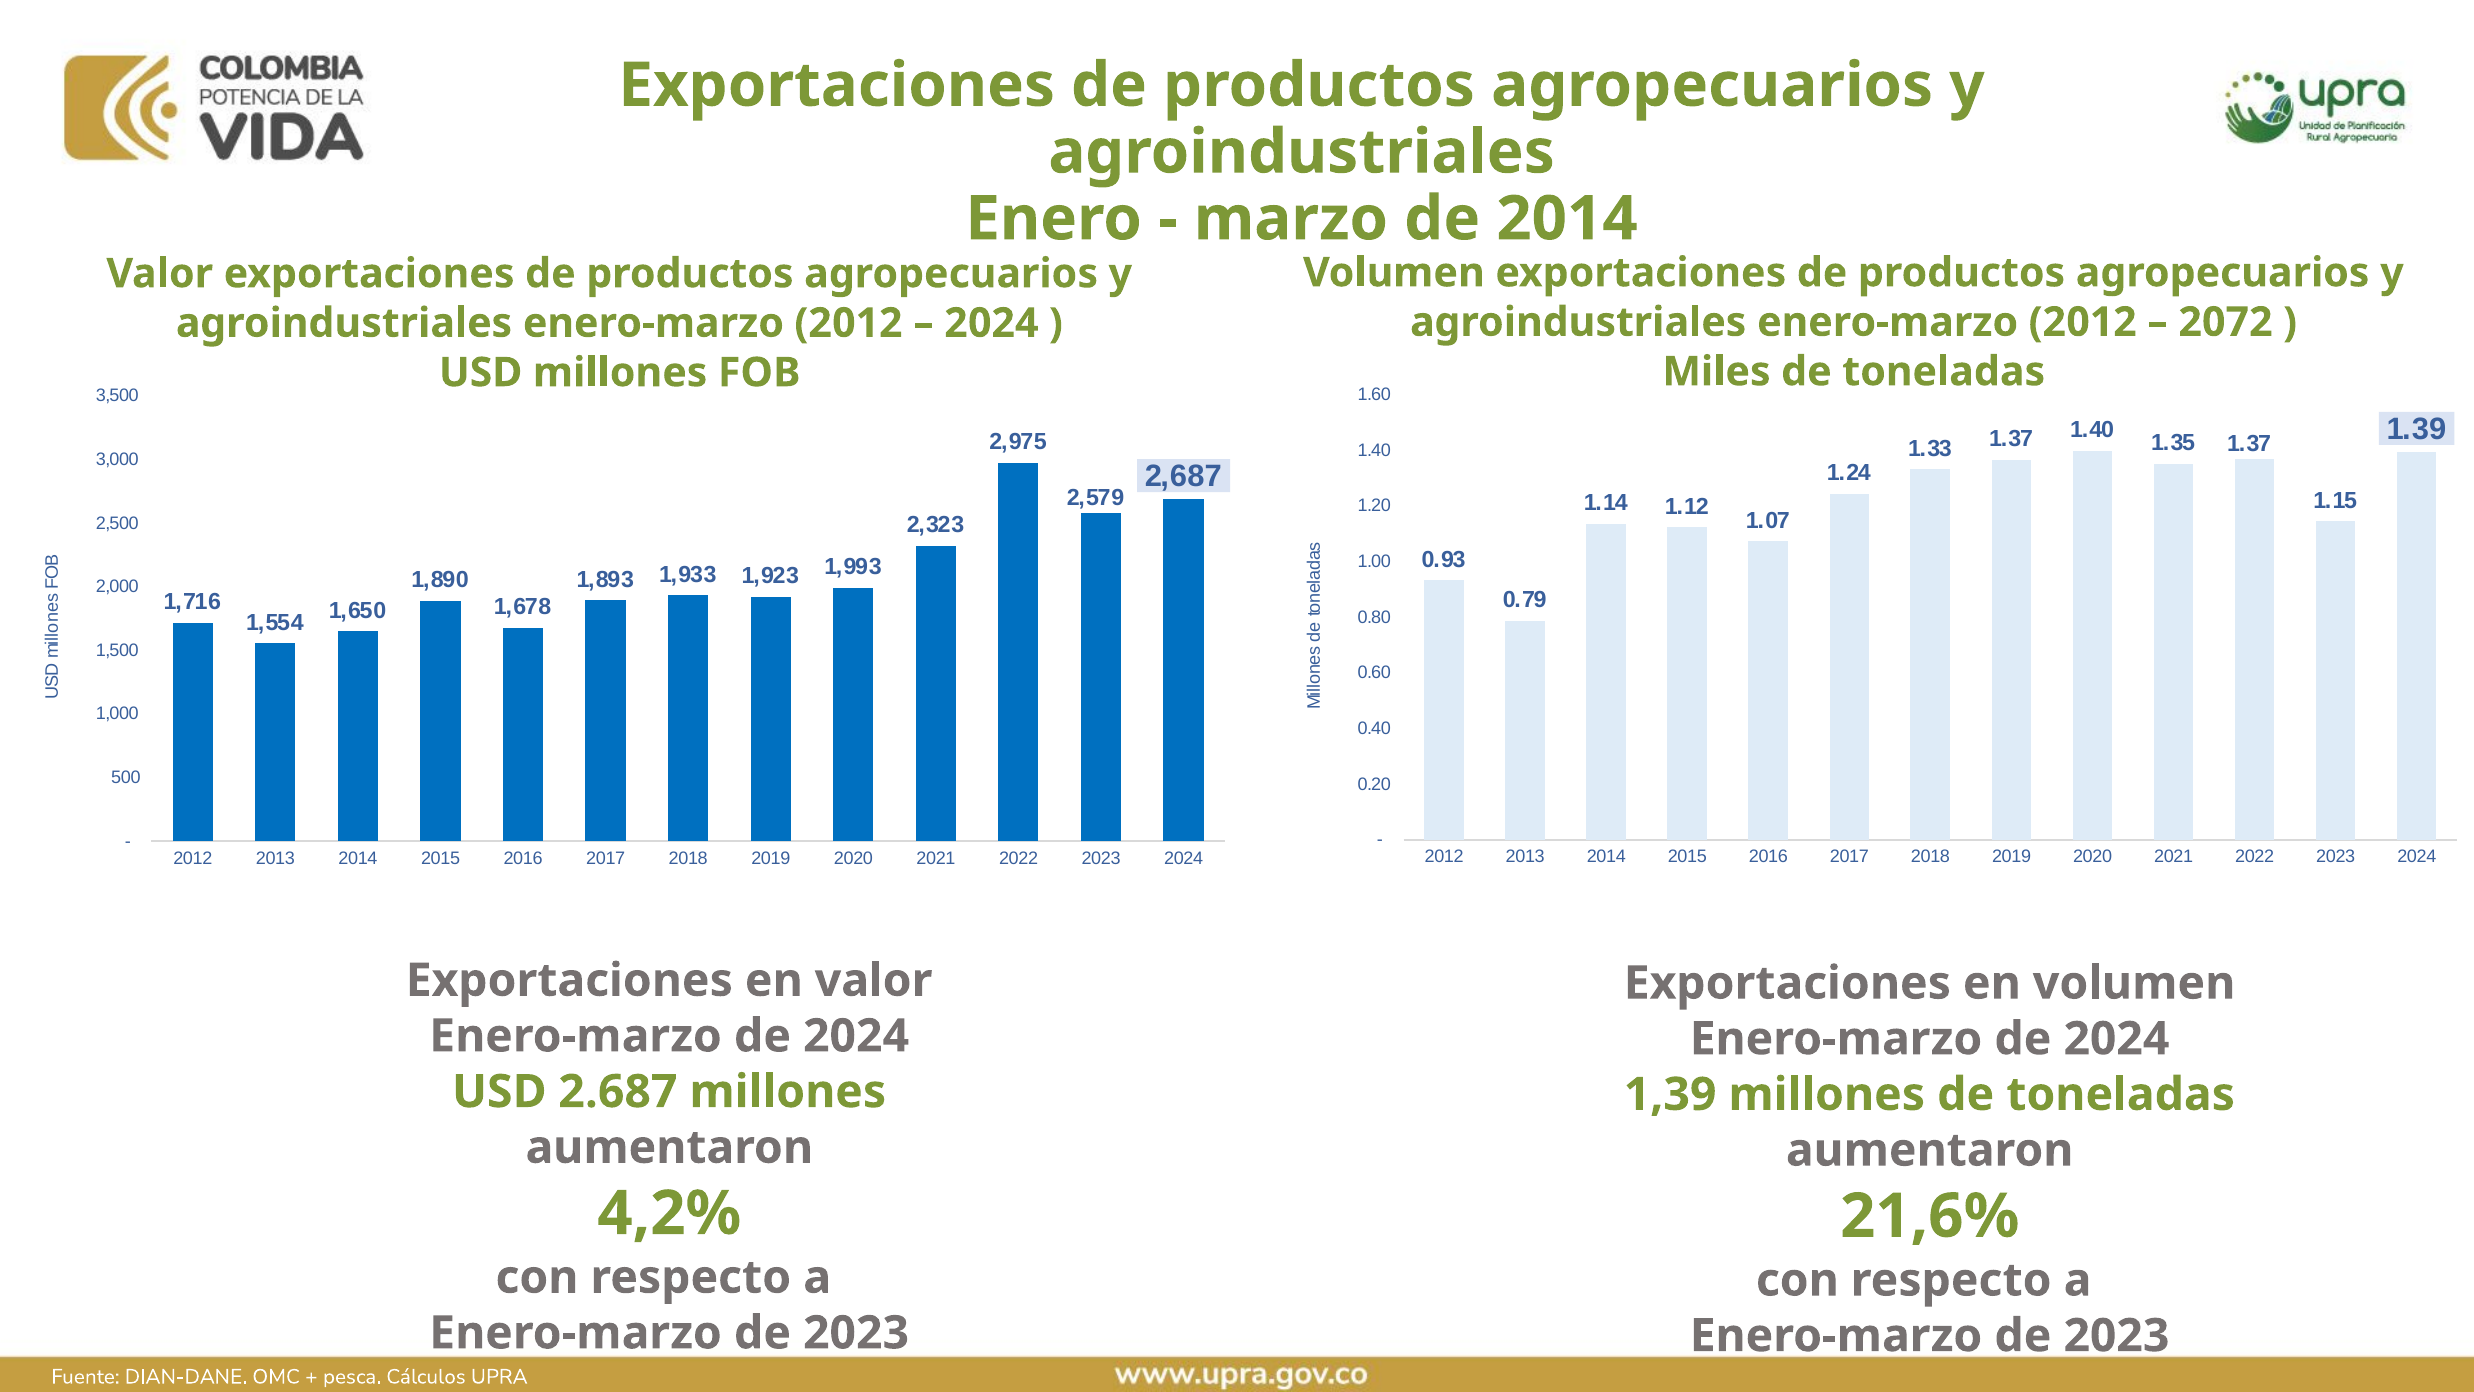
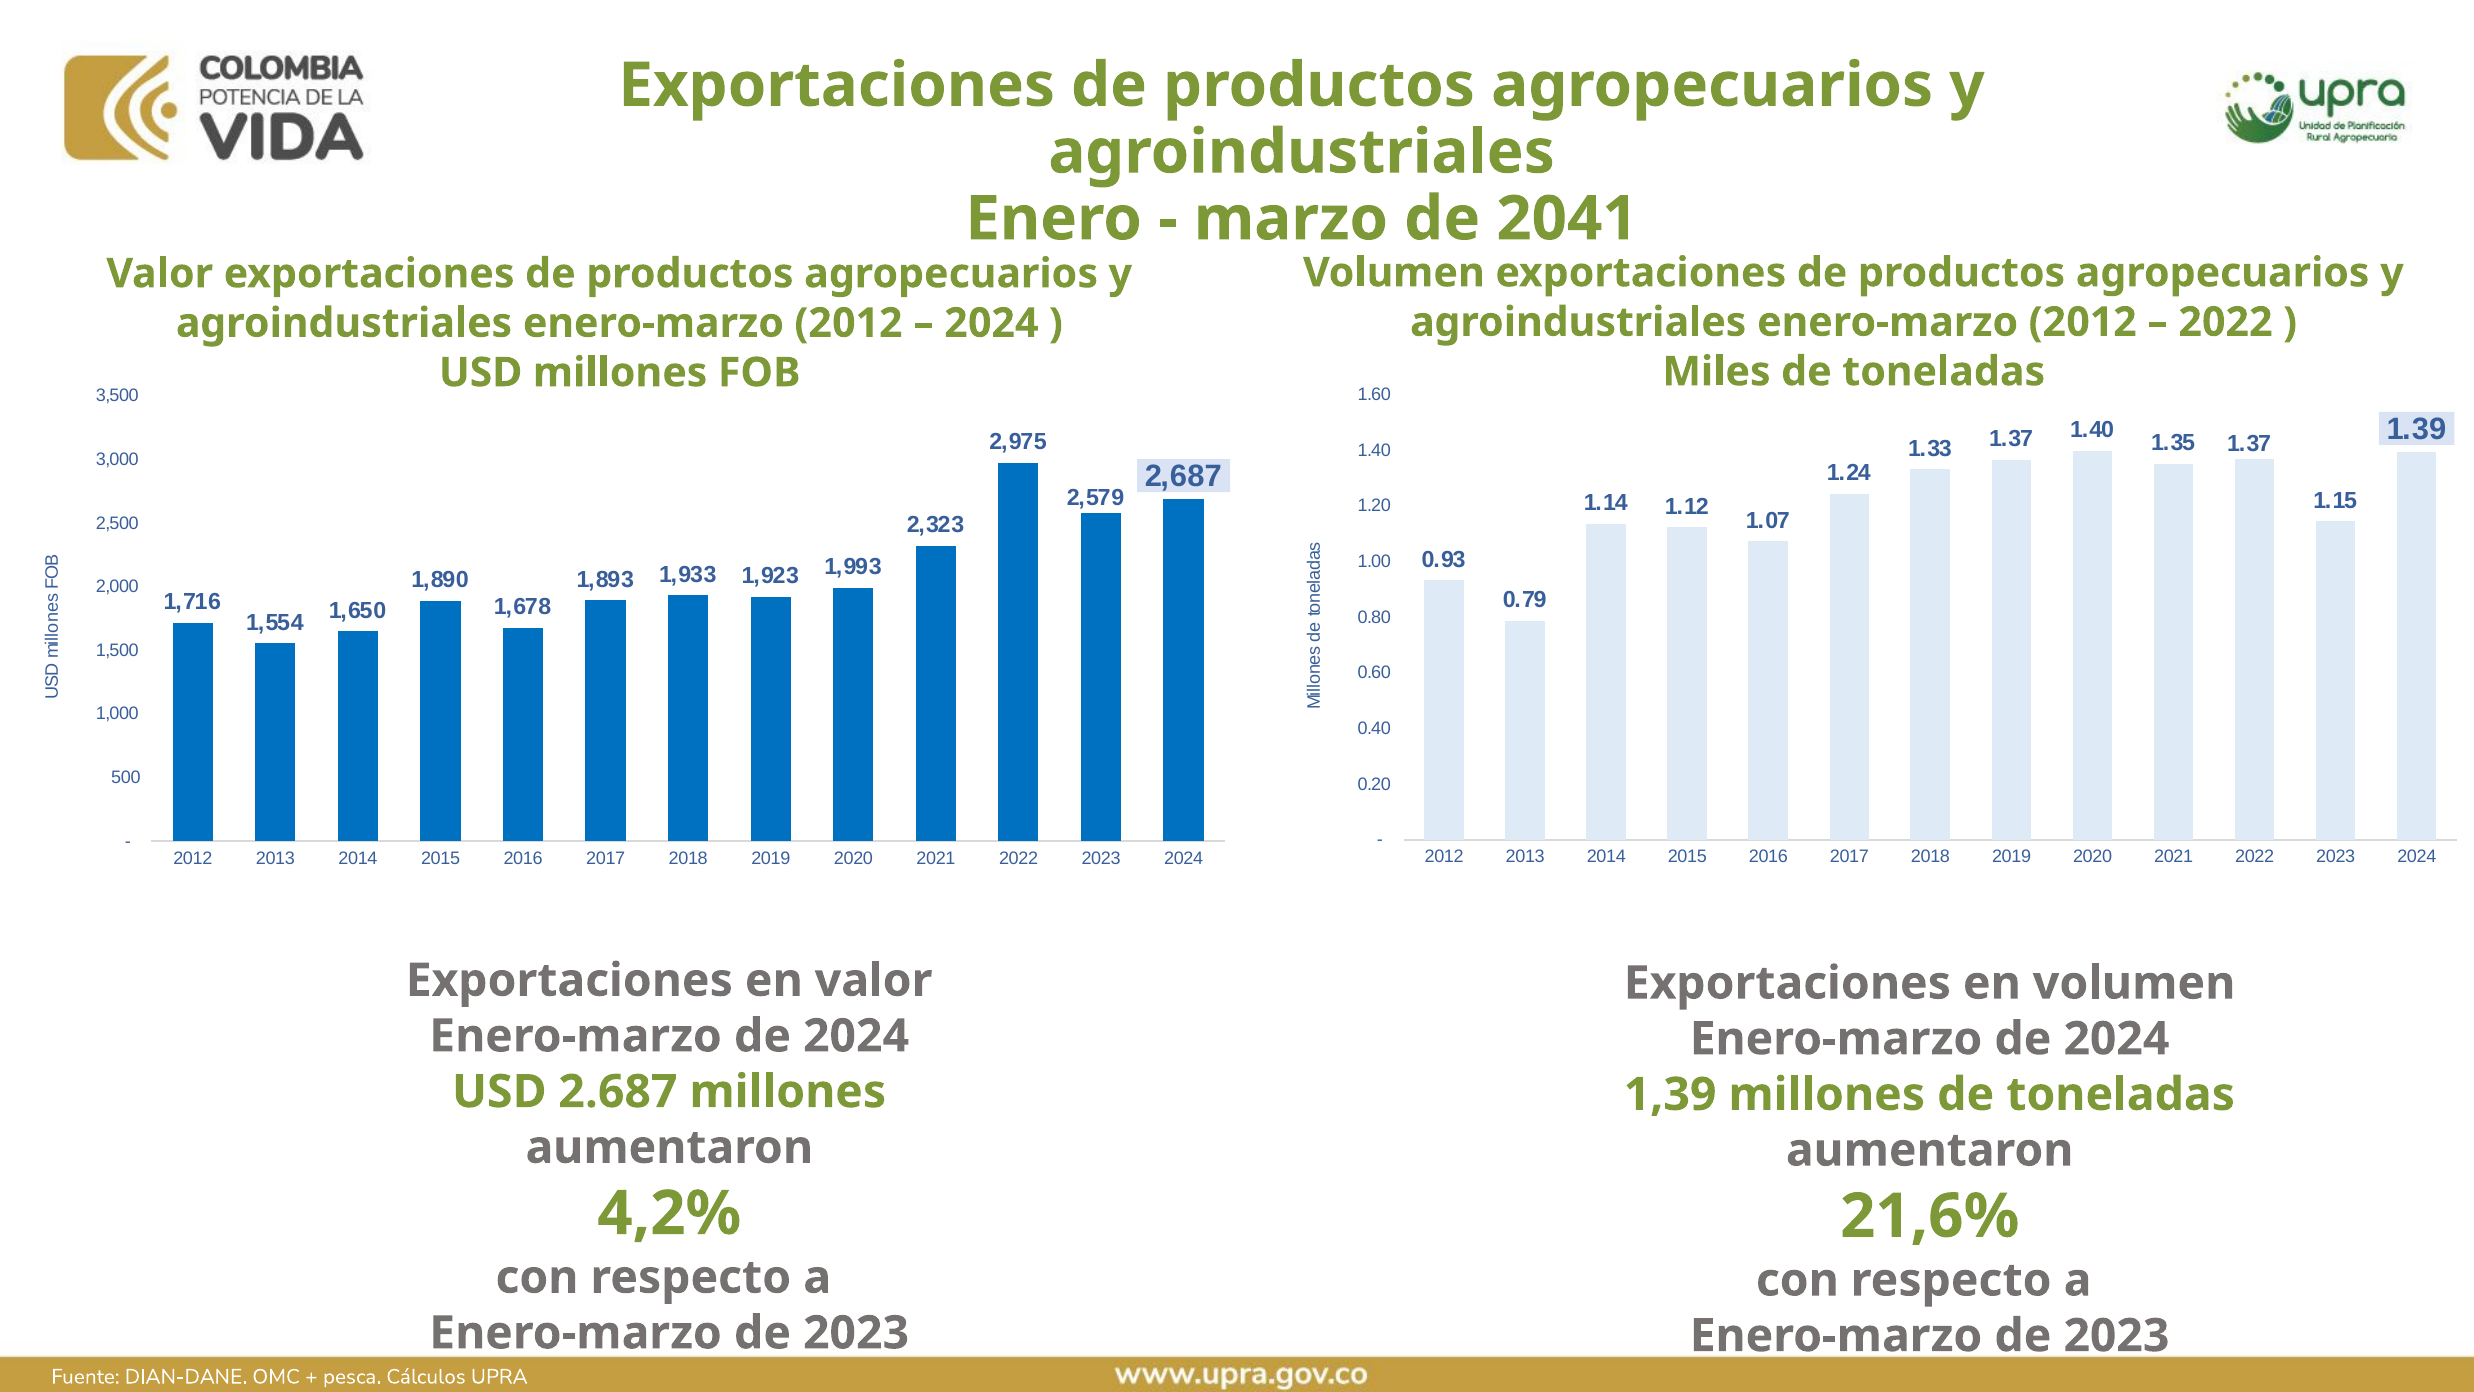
de 2014: 2014 -> 2041 (1567, 219)
2072: 2072 -> 2022 (2226, 322)
